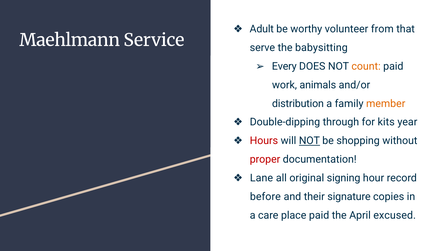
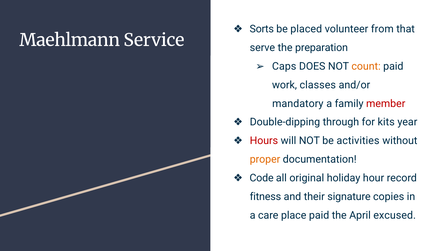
Adult: Adult -> Sorts (262, 29)
worthy: worthy -> placed (306, 29)
babysitting: babysitting -> preparation (322, 48)
Every: Every -> Caps (284, 66)
animals: animals -> classes (318, 85)
distribution: distribution -> mandatory (298, 103)
member colour: orange -> red (386, 103)
NOT underline: present -> none (309, 141)
shopping: shopping -> activities (358, 141)
proper colour: red -> orange (265, 159)
Lane: Lane -> Code (262, 178)
signing: signing -> holiday (344, 178)
before: before -> fitness (265, 197)
